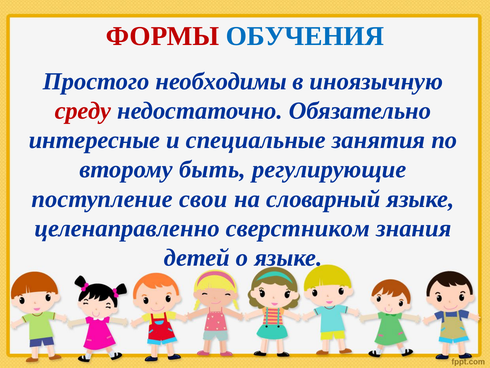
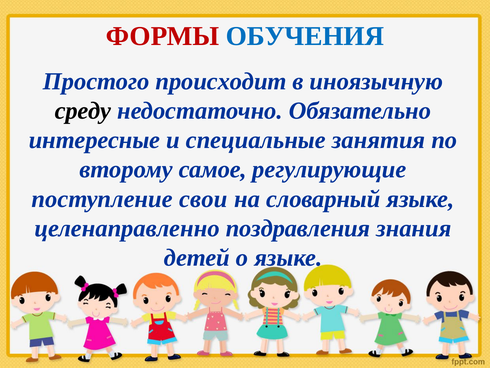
необходимы: необходимы -> происходит (221, 81)
среду colour: red -> black (83, 111)
быть: быть -> самое (213, 169)
сверстником: сверстником -> поздравления (298, 228)
